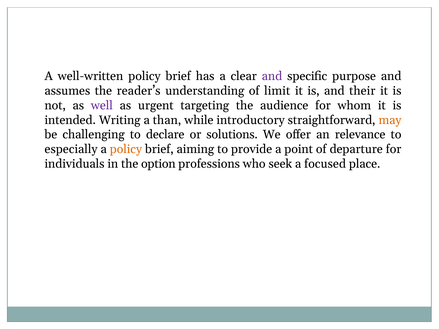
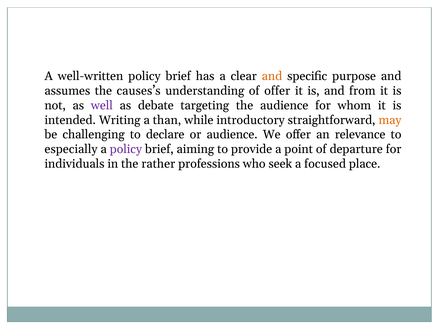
and colour: purple -> orange (272, 76)
reader’s: reader’s -> causes’s (139, 91)
of limit: limit -> offer (277, 91)
their: their -> from (362, 91)
urgent: urgent -> debate (156, 105)
or solutions: solutions -> audience (232, 135)
policy colour: orange -> purple (126, 149)
option: option -> rather (158, 164)
